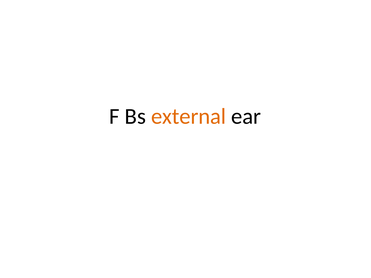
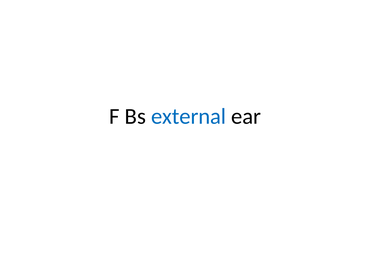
external colour: orange -> blue (189, 116)
